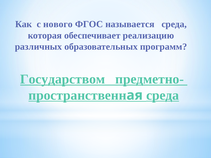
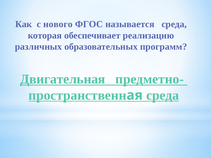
Государством: Государством -> Двигательная (63, 79)
